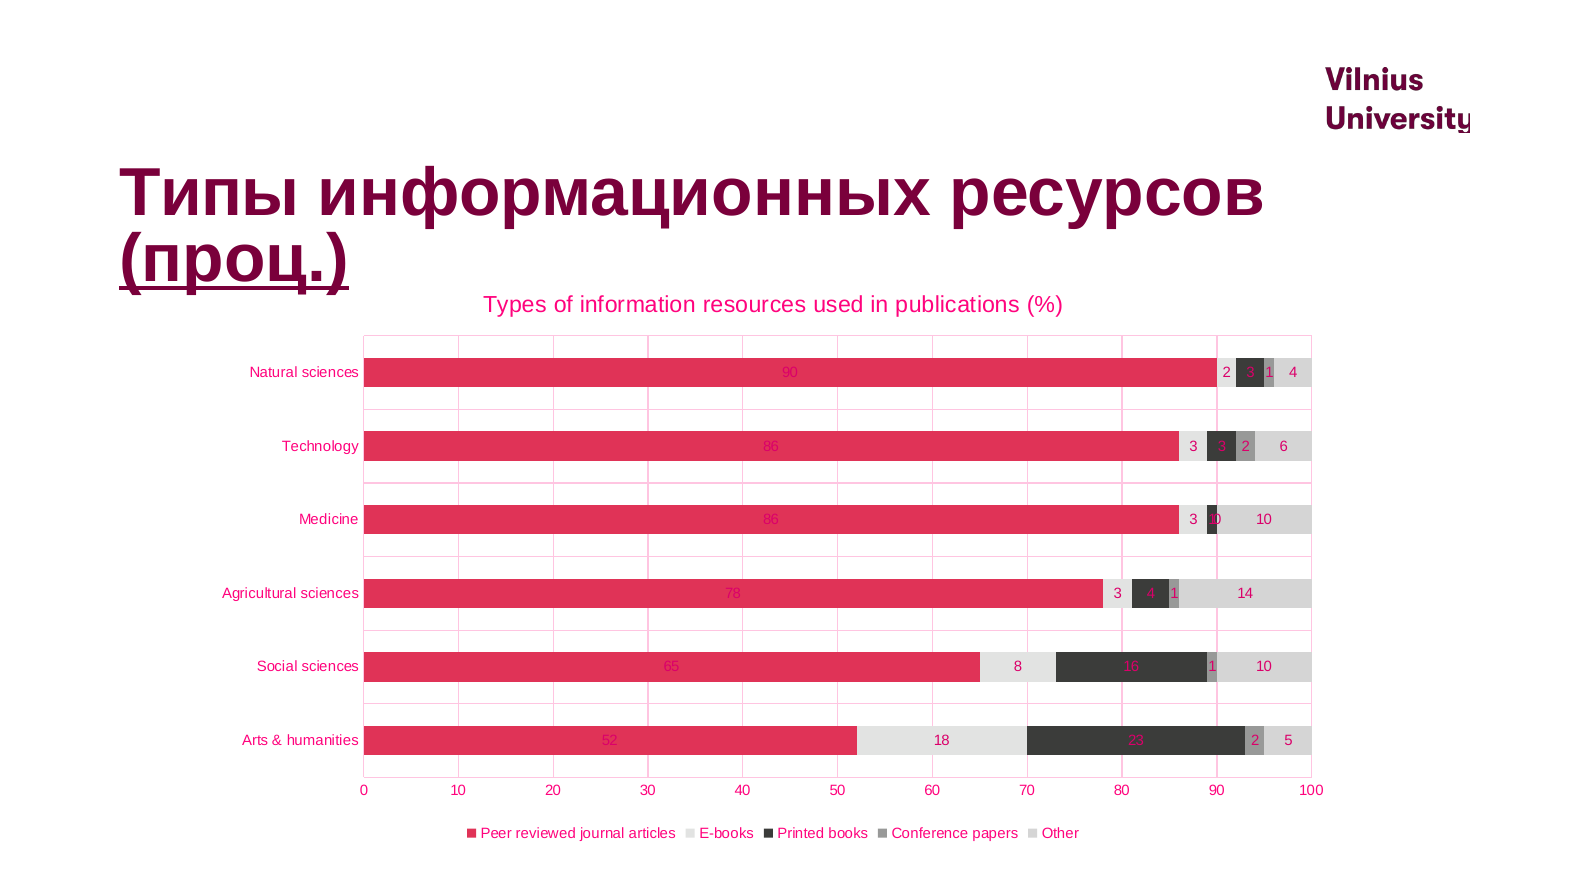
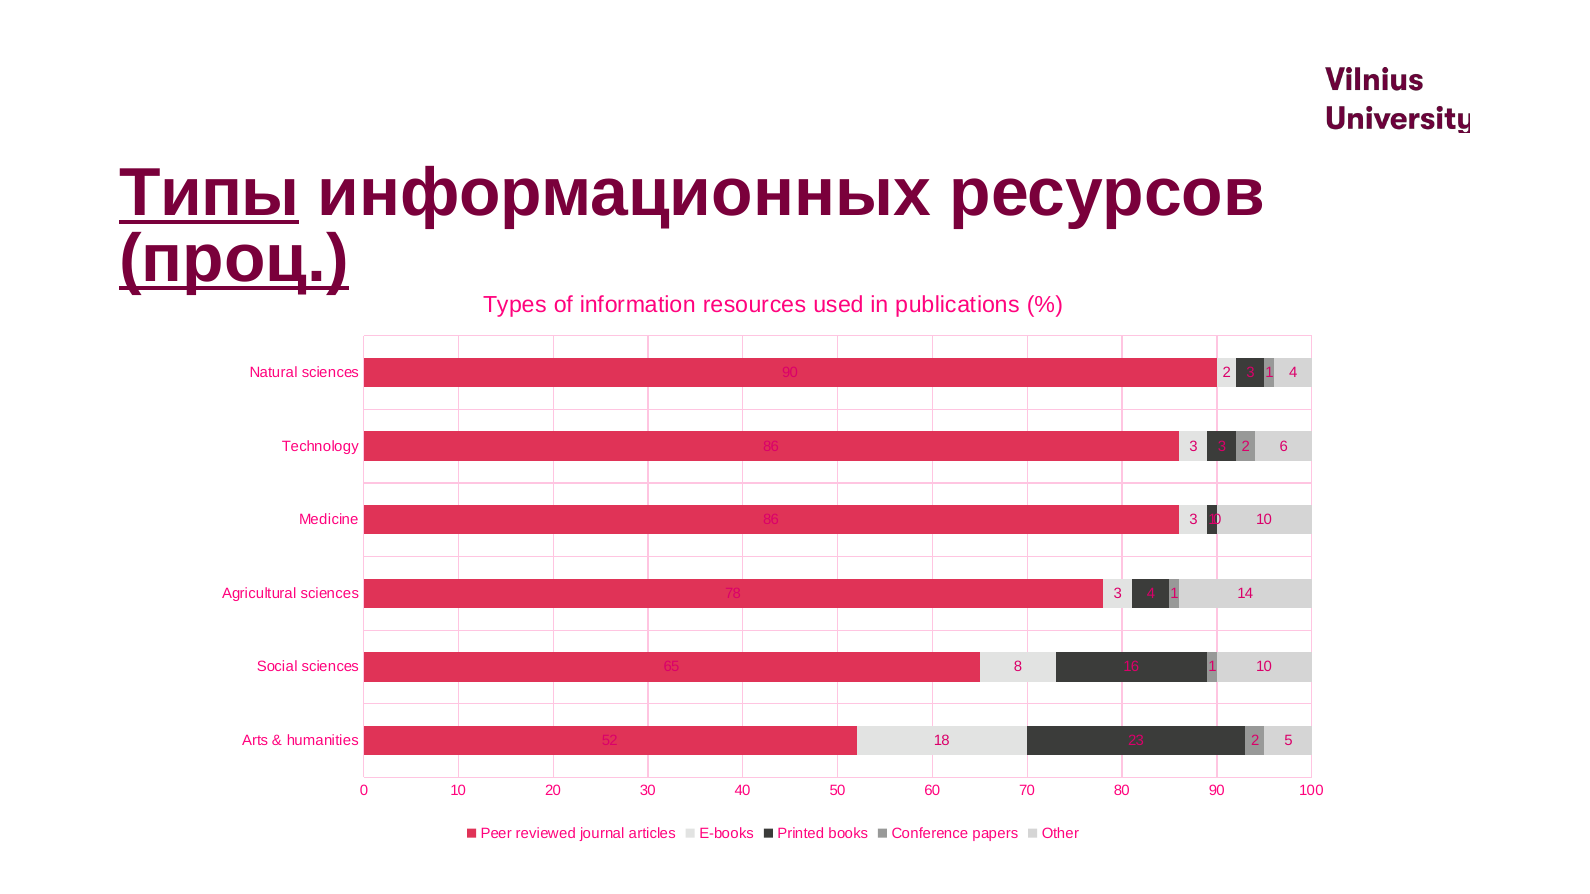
Типы underline: none -> present (209, 193)
